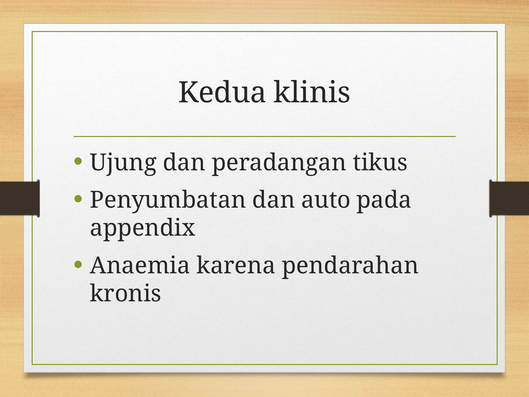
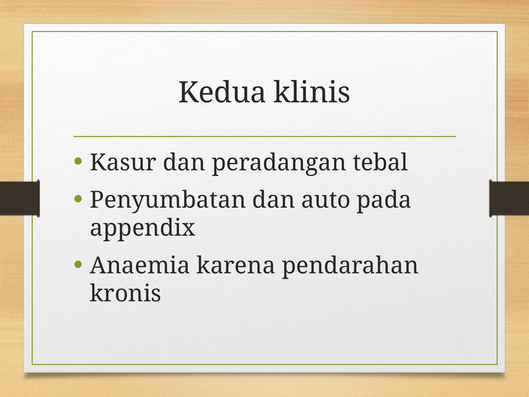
Ujung: Ujung -> Kasur (123, 162)
tikus: tikus -> tebal (380, 162)
